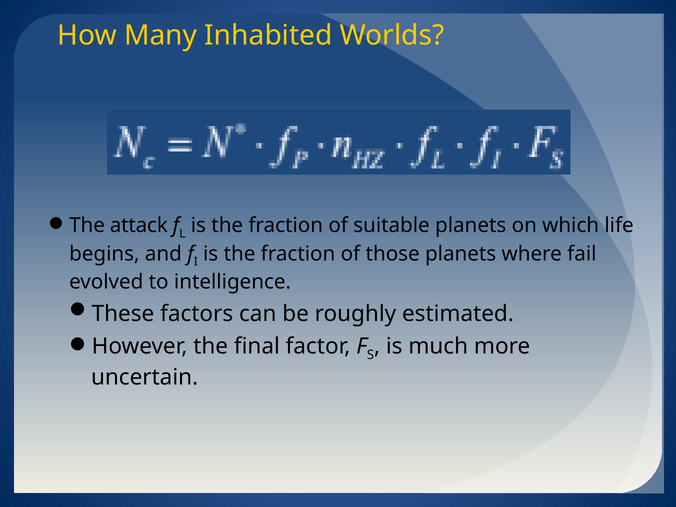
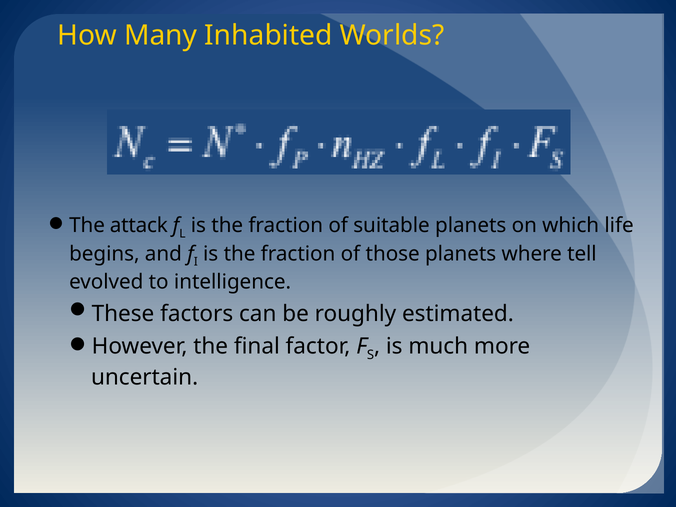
fail: fail -> tell (582, 254)
